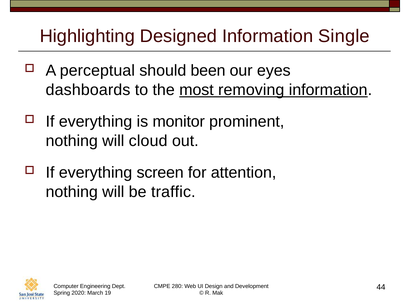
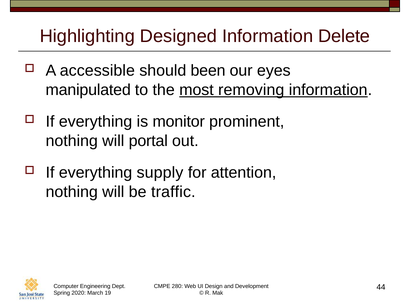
Single: Single -> Delete (344, 36)
perceptual: perceptual -> accessible (97, 71)
dashboards: dashboards -> manipulated (88, 90)
cloud: cloud -> portal (148, 141)
screen: screen -> supply (160, 173)
